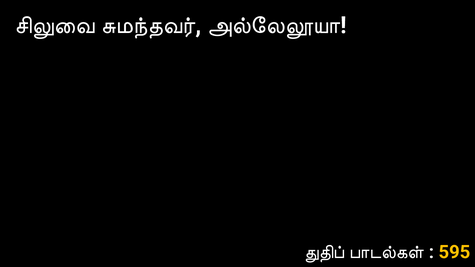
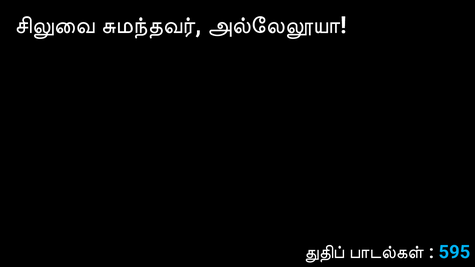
595 colour: yellow -> light blue (454, 252)
